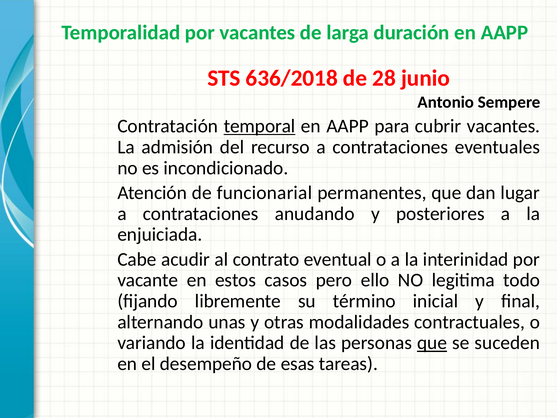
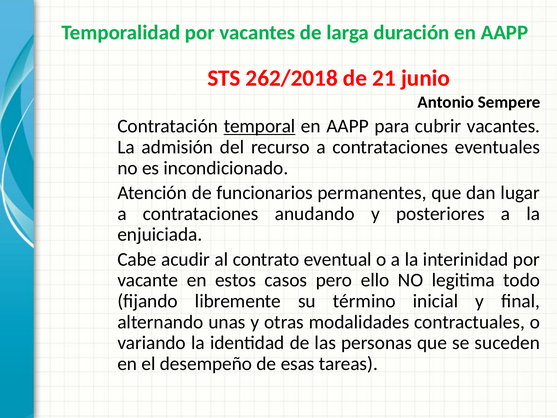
636/2018: 636/2018 -> 262/2018 (292, 78)
28: 28 -> 21 (384, 78)
funcionarial: funcionarial -> funcionarios (265, 193)
que underline: present -> none (432, 343)
